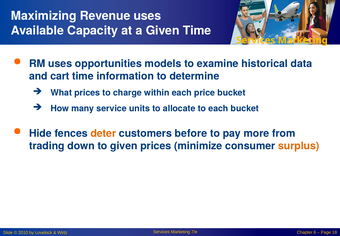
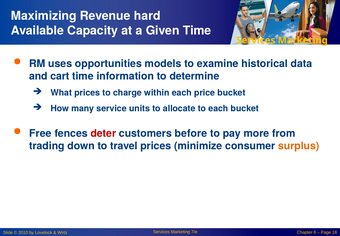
Revenue uses: uses -> hard (147, 16)
Hide: Hide -> Free (40, 133)
deter colour: orange -> red (103, 133)
to given: given -> travel (124, 146)
